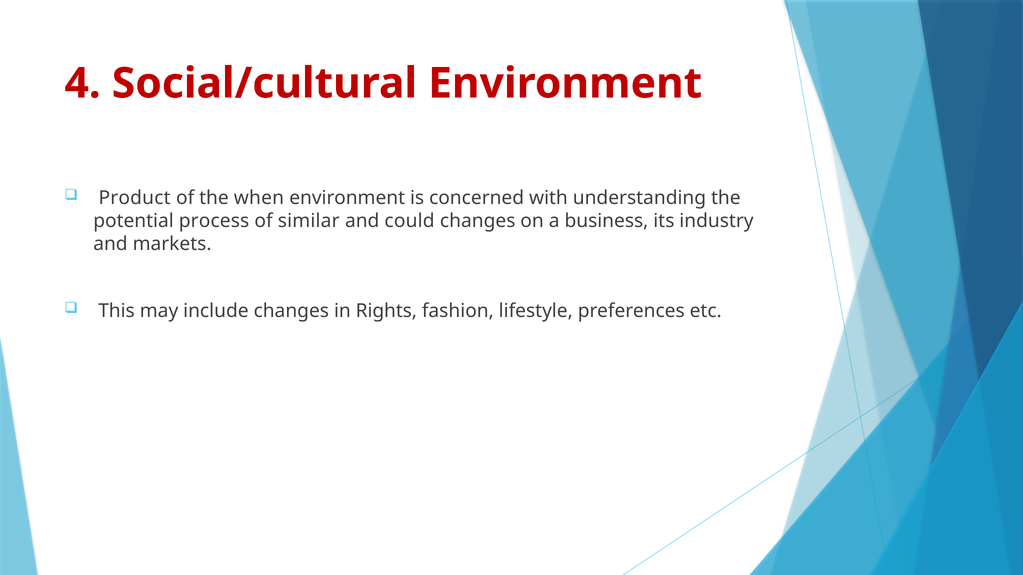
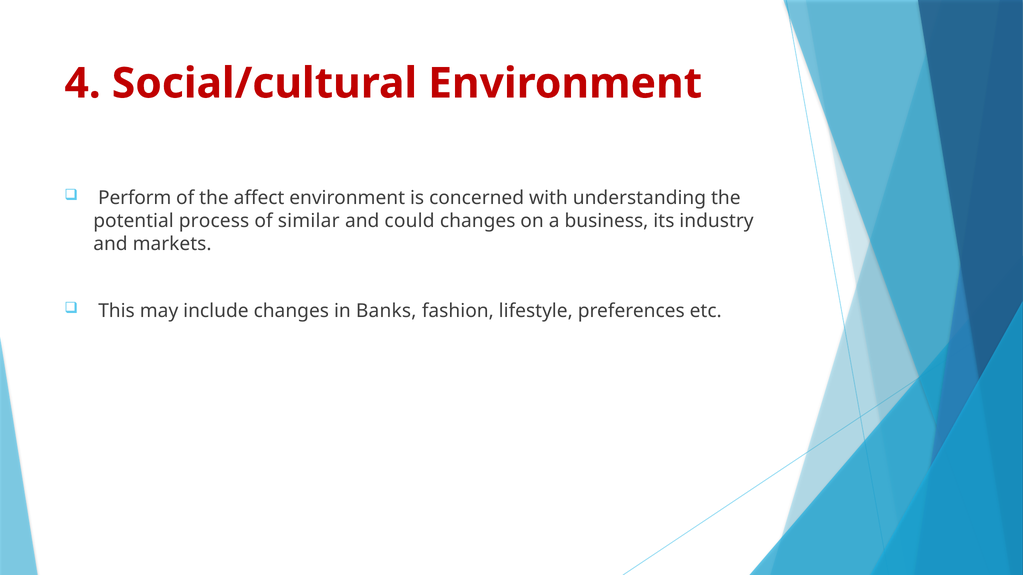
Product: Product -> Perform (135, 198)
when: when -> affect (259, 198)
Rights: Rights -> Banks (386, 311)
